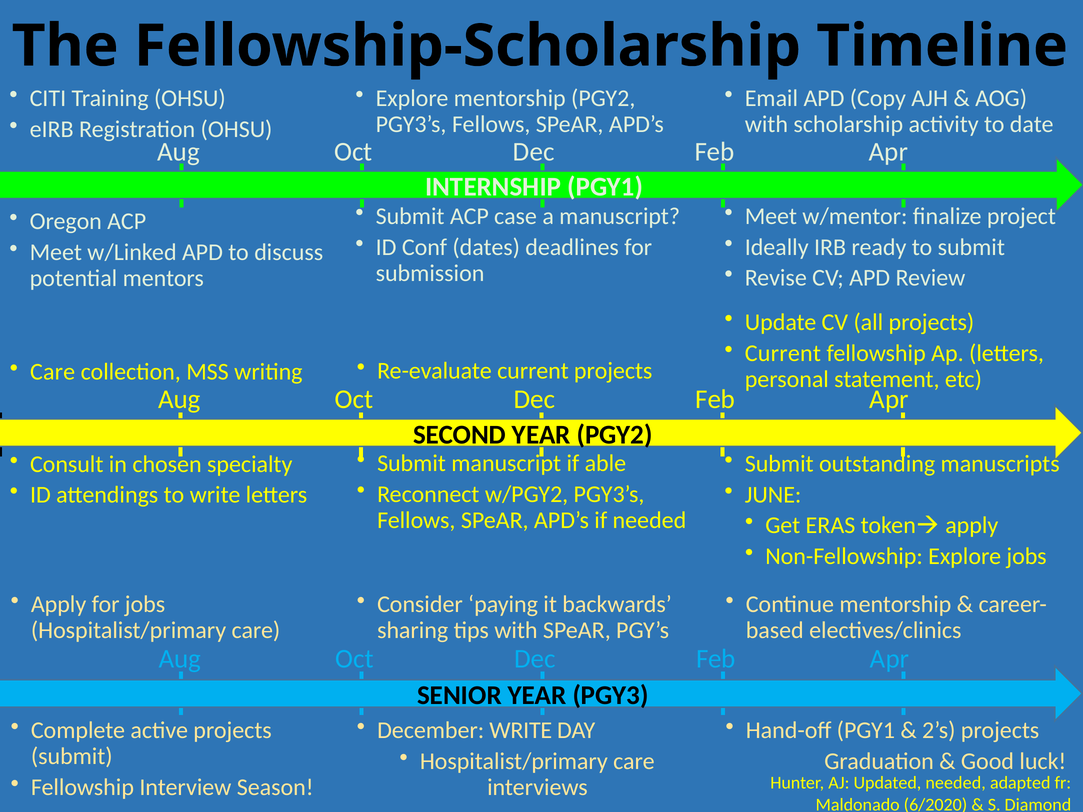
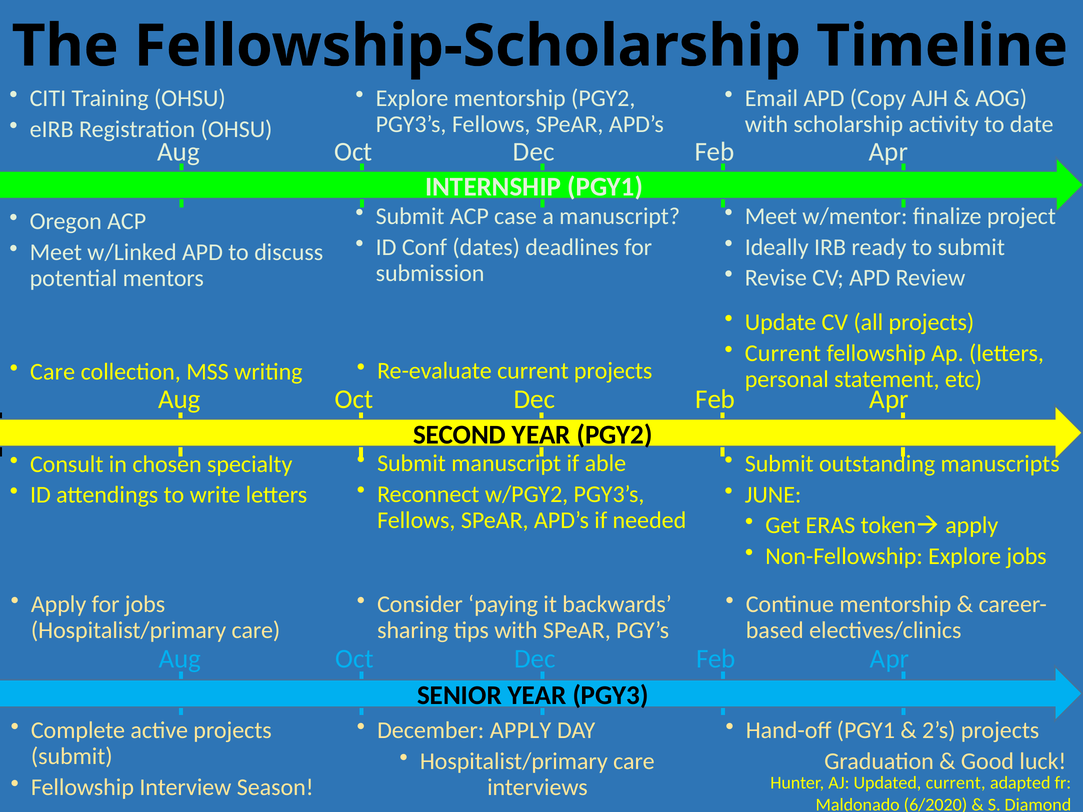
December WRITE: WRITE -> APPLY (521, 731)
Updated needed: needed -> current (956, 783)
